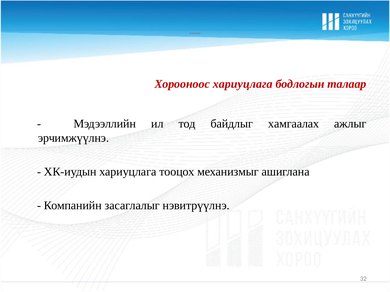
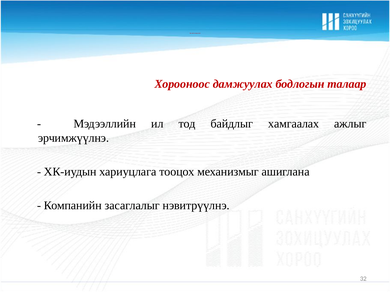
Хорооноос хариуцлага: хариуцлага -> дамжуулах (243, 84)
